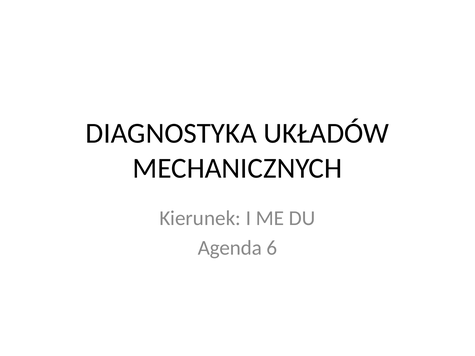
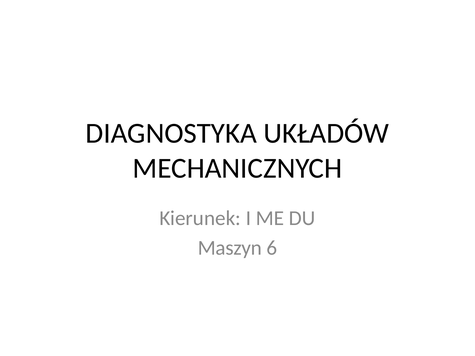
Agenda: Agenda -> Maszyn (230, 248)
